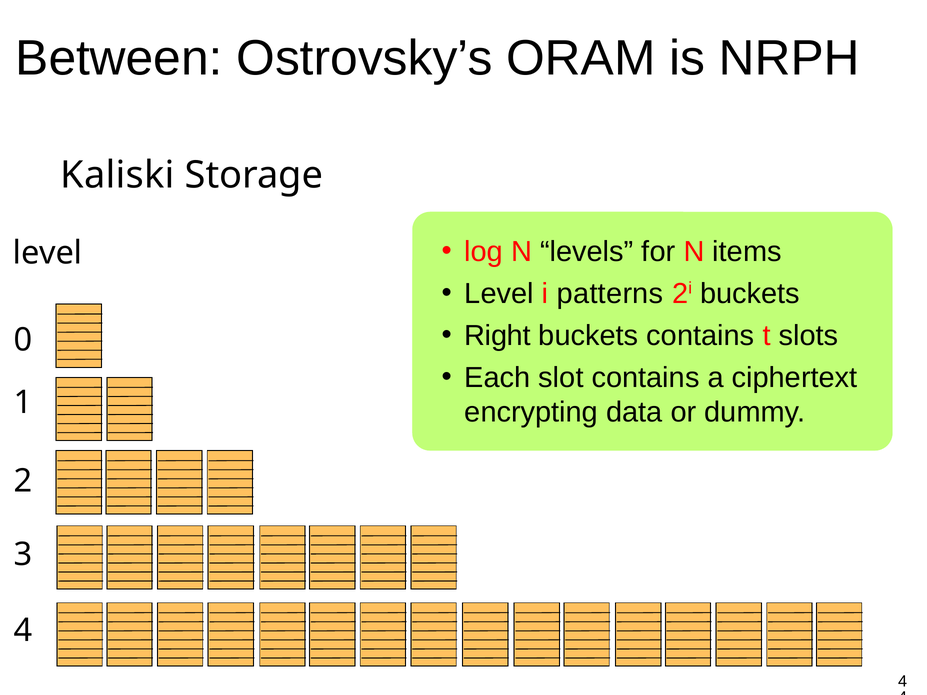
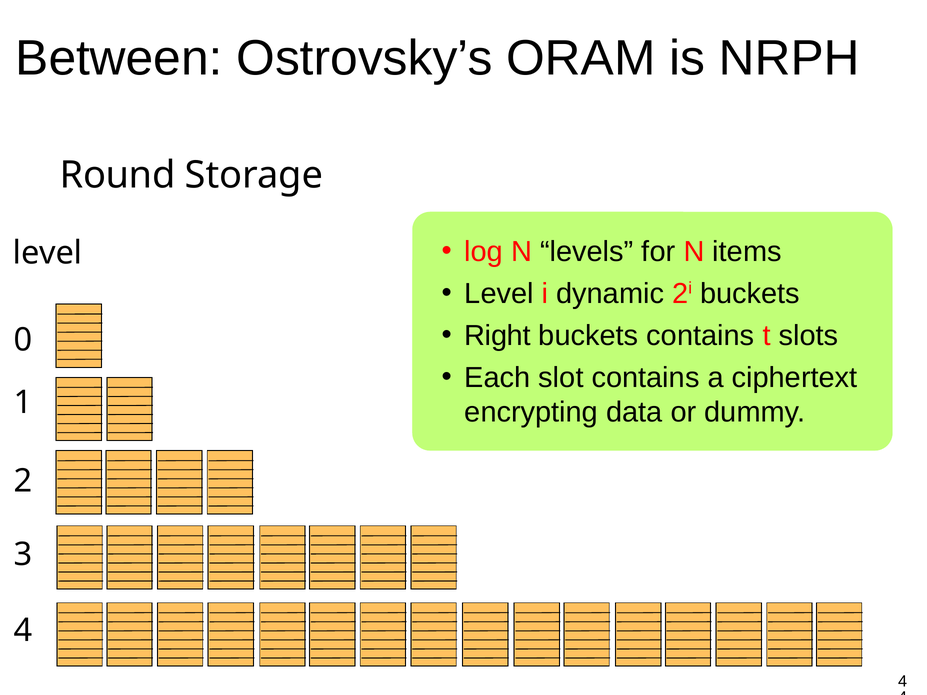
Kaliski: Kaliski -> Round (118, 175)
patterns: patterns -> dynamic (610, 294)
